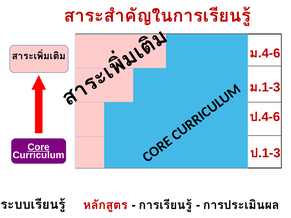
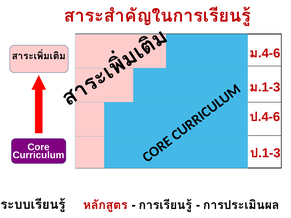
Core underline: present -> none (38, 147)
